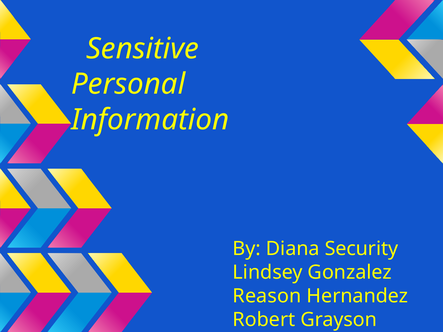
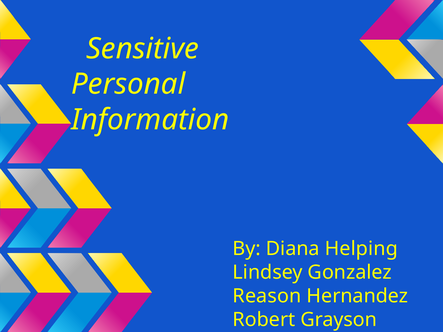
Security: Security -> Helping (361, 249)
